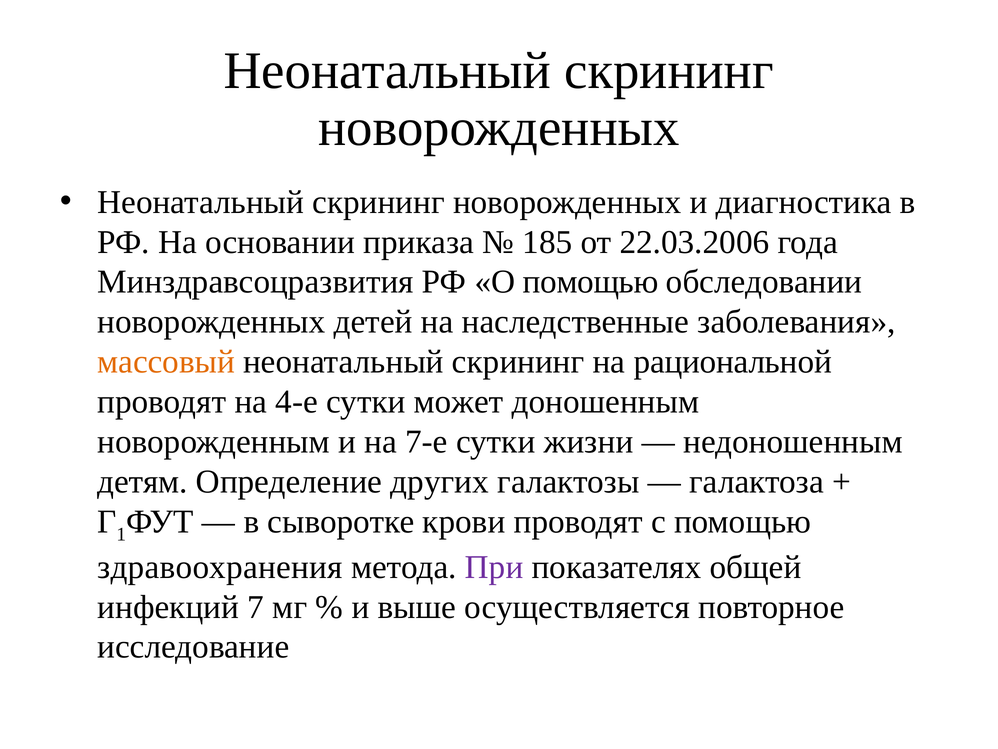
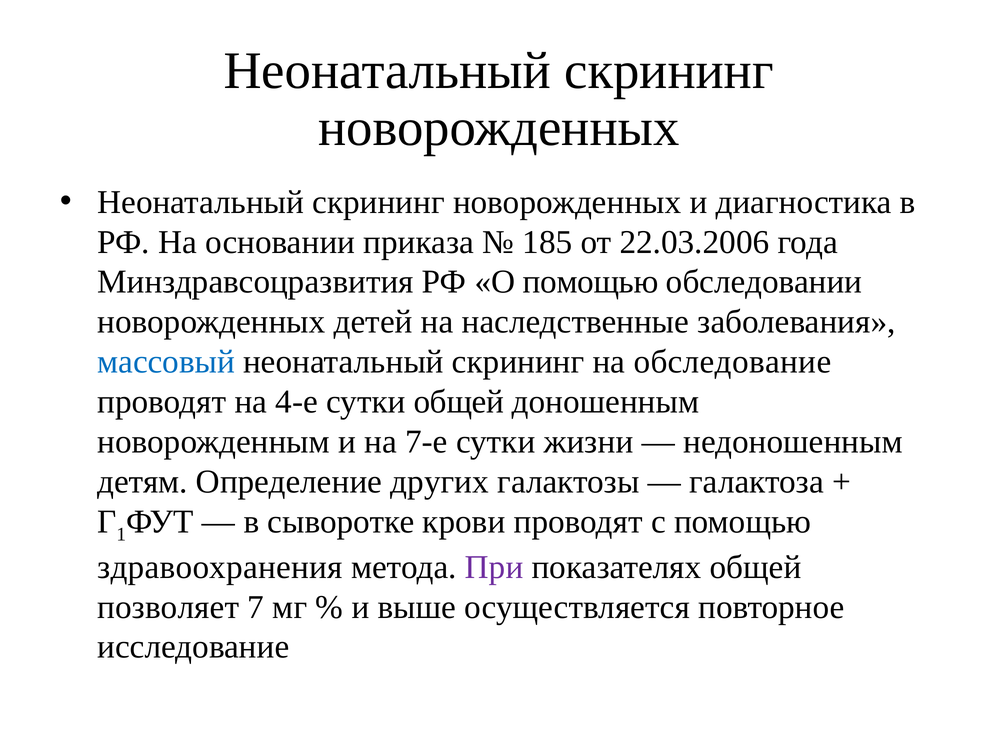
массовый colour: orange -> blue (166, 362)
рациональной: рациональной -> обследование (732, 362)
сутки может: может -> общей (459, 402)
инфекций: инфекций -> позволяет (168, 607)
